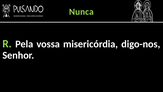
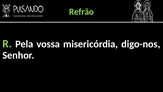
Nunca: Nunca -> Refrão (81, 12)
